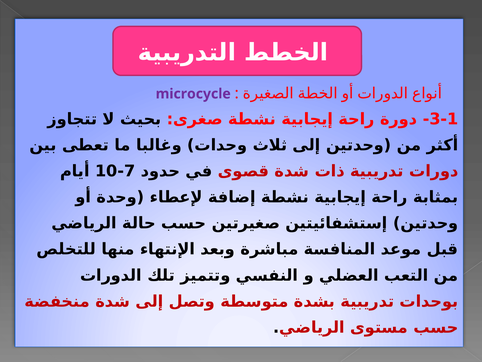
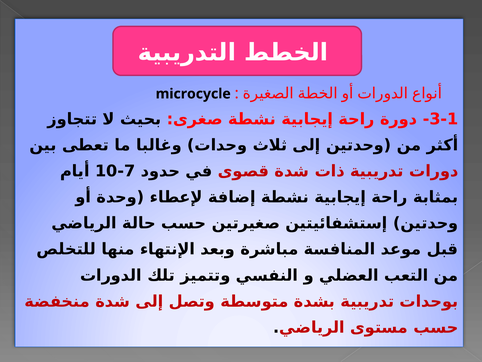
microcycle colour: purple -> black (193, 94)
